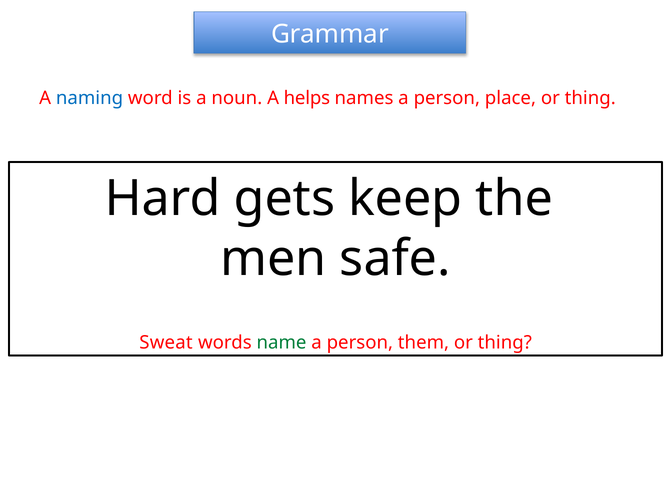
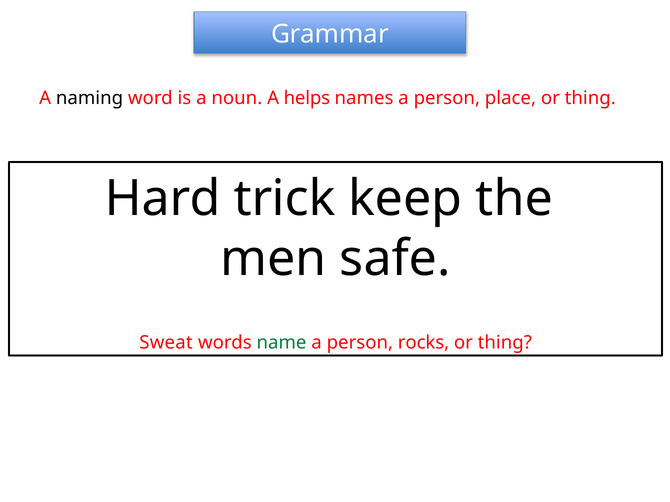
naming colour: blue -> black (90, 98)
gets: gets -> trick (284, 199)
them: them -> rocks (424, 343)
